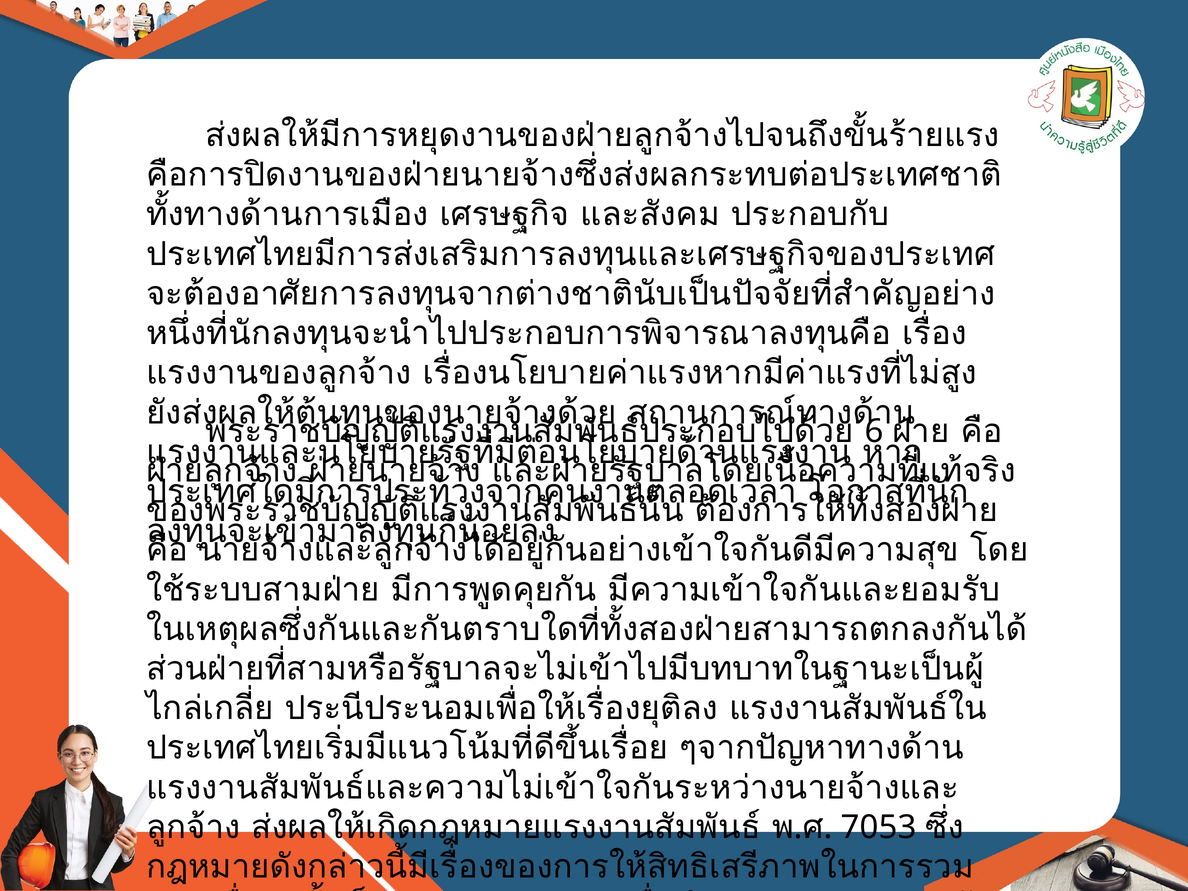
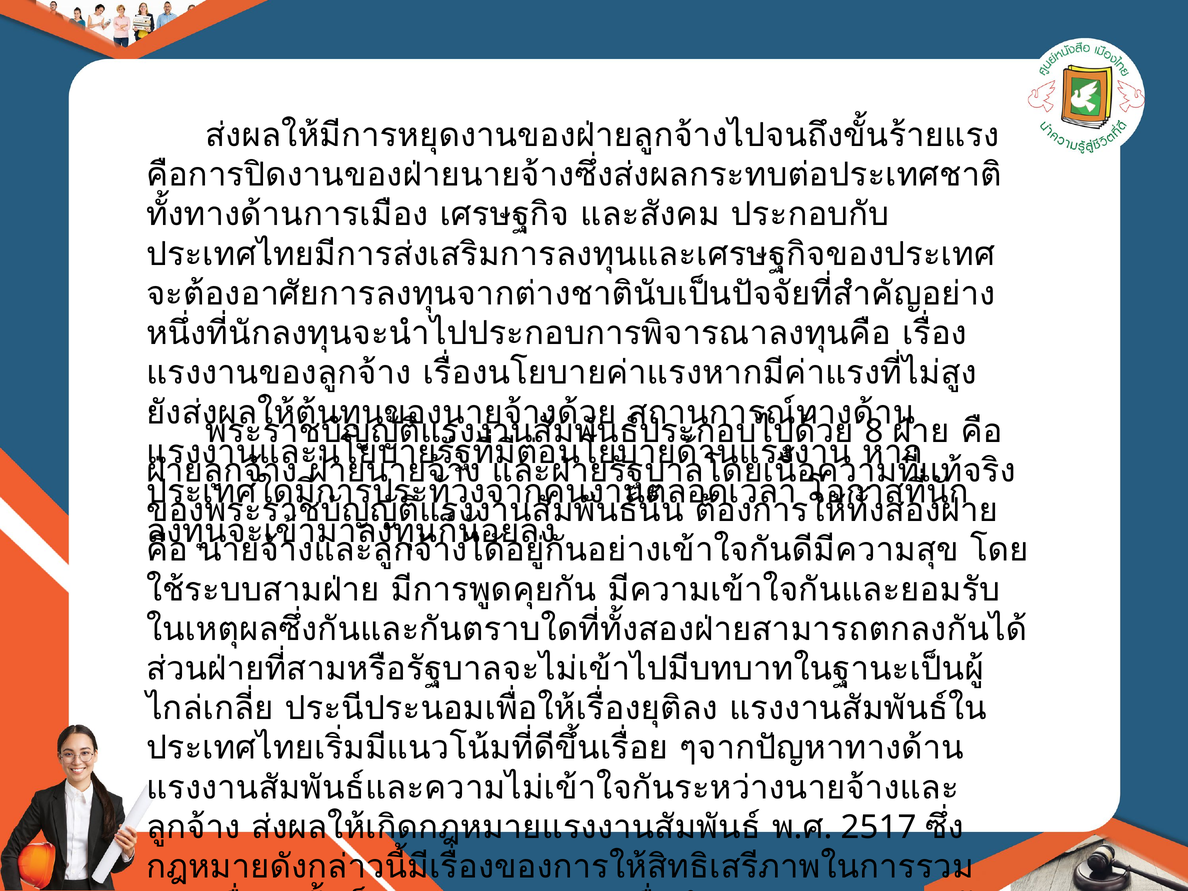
6: 6 -> 8 (874, 431)
7053: 7053 -> 2517 (879, 827)
